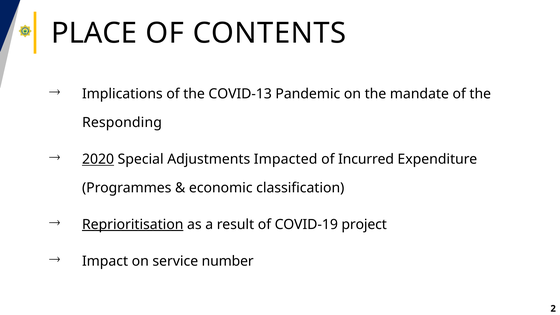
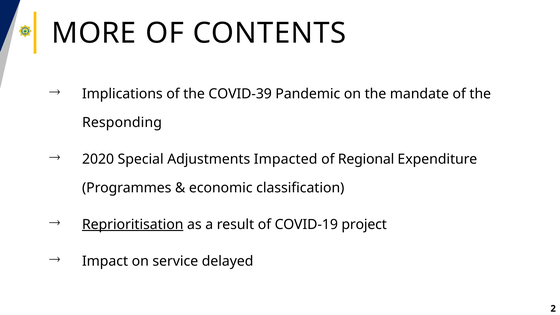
PLACE: PLACE -> MORE (94, 33)
COVID-13: COVID-13 -> COVID-39 (240, 94)
2020 underline: present -> none (98, 159)
Incurred: Incurred -> Regional (366, 159)
number: number -> delayed (228, 261)
